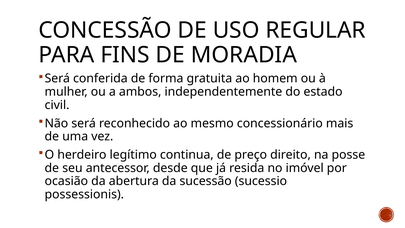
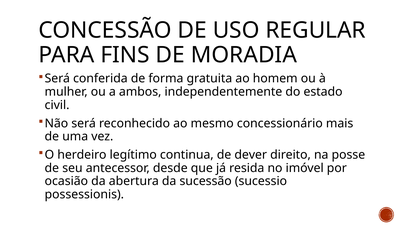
preço: preço -> dever (251, 155)
